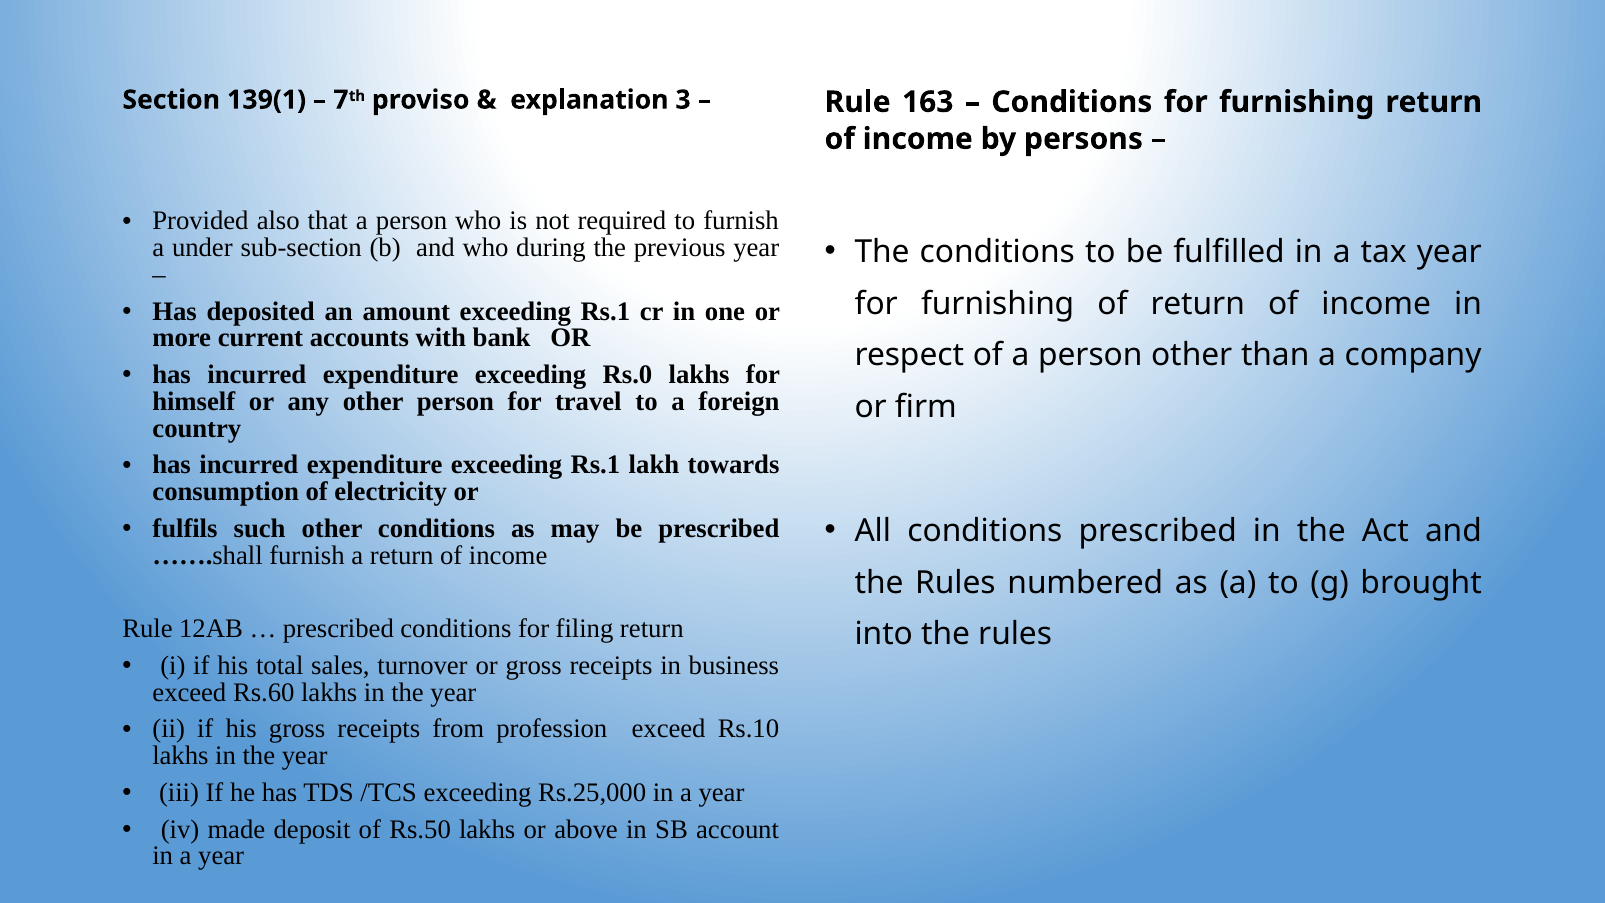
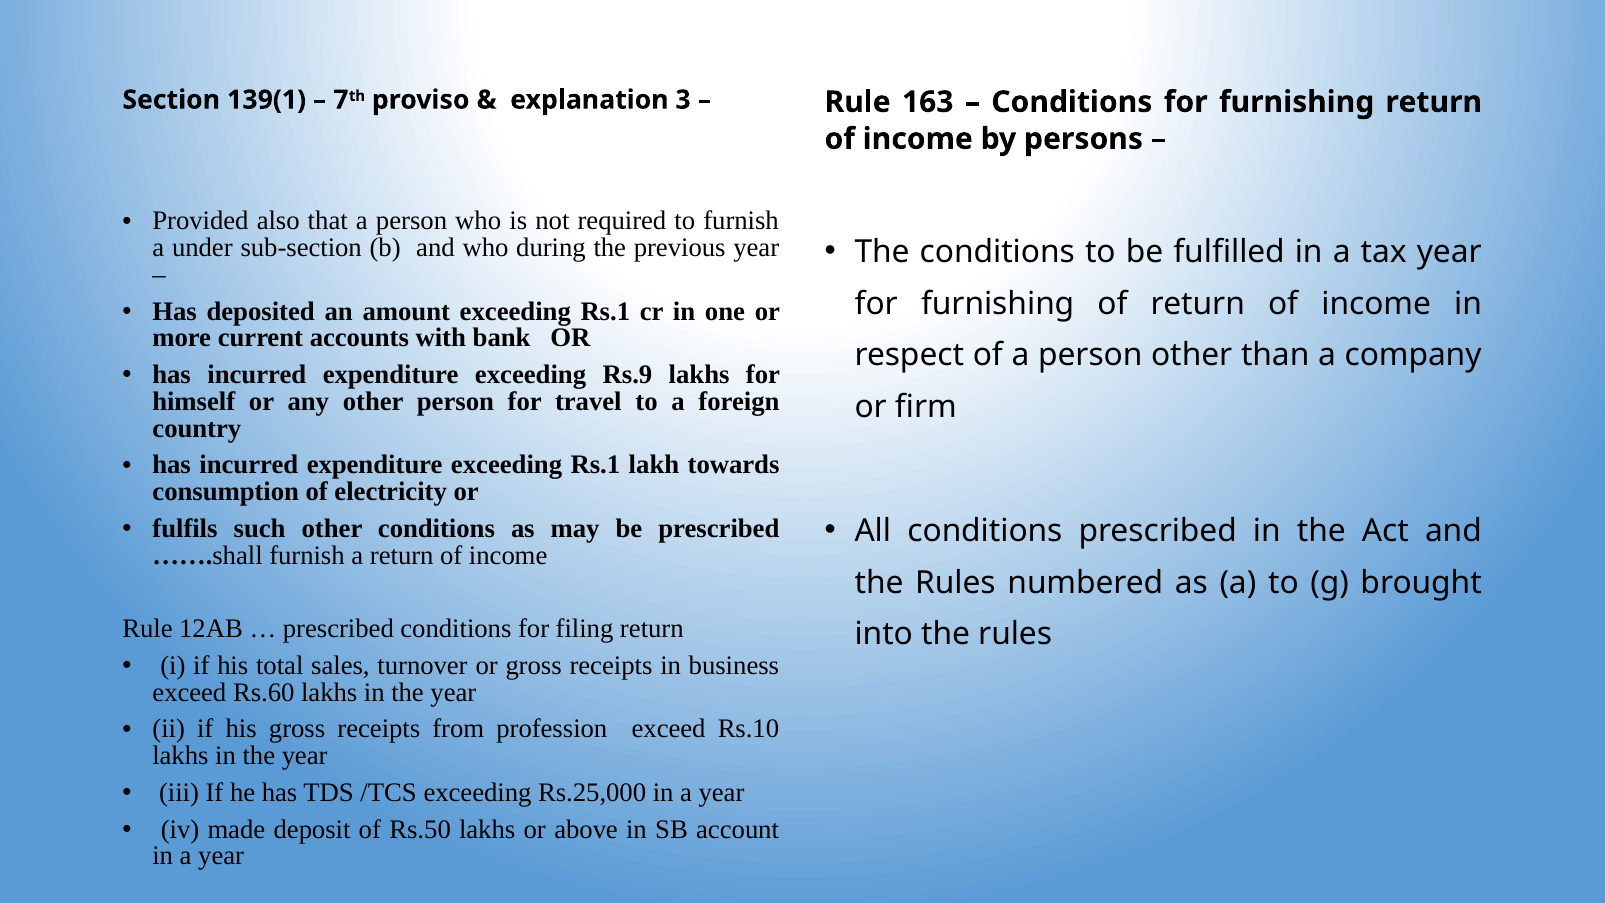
Rs.0: Rs.0 -> Rs.9 (627, 375)
